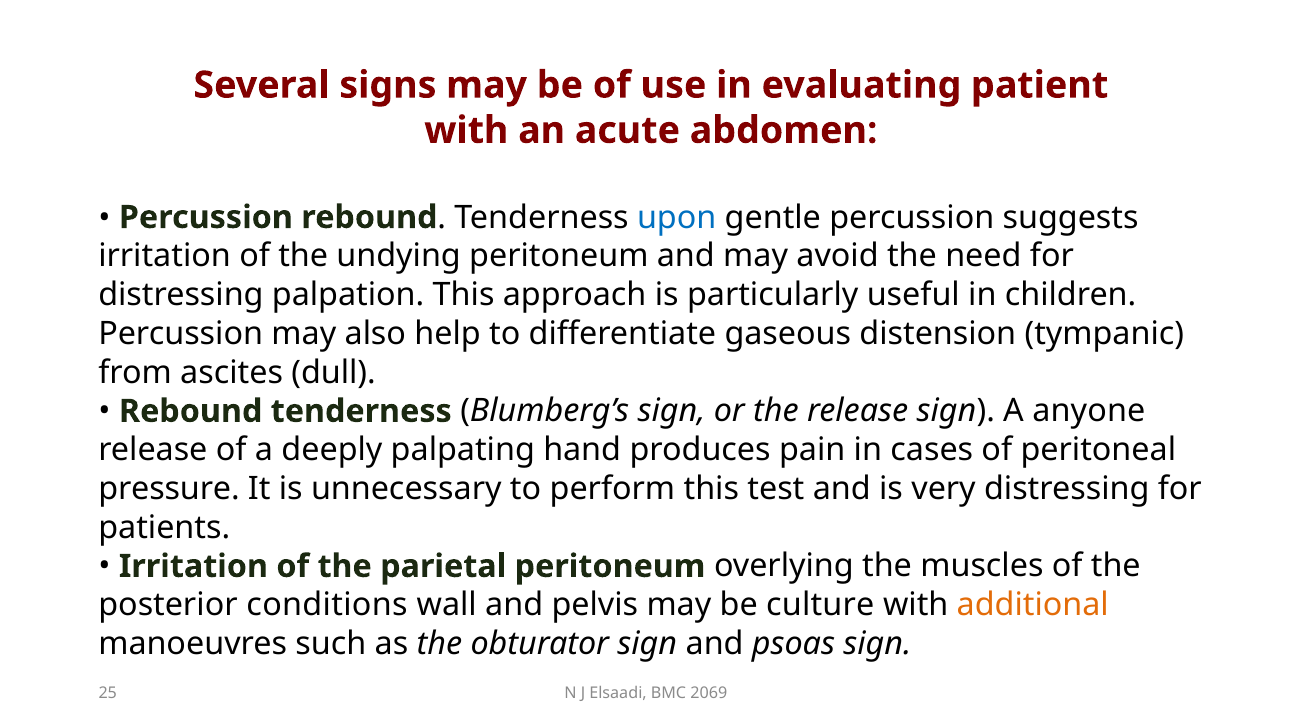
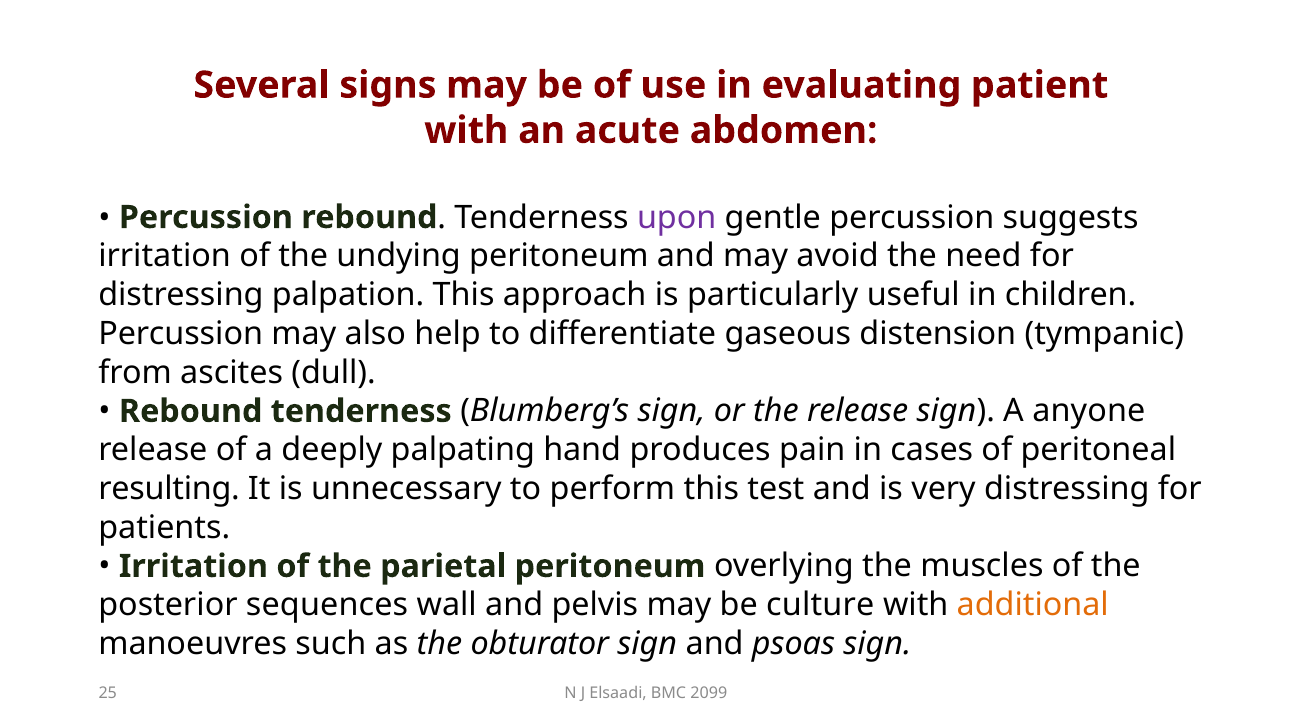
upon colour: blue -> purple (677, 217)
pressure: pressure -> resulting (169, 489)
conditions: conditions -> sequences (327, 605)
2069: 2069 -> 2099 (709, 693)
